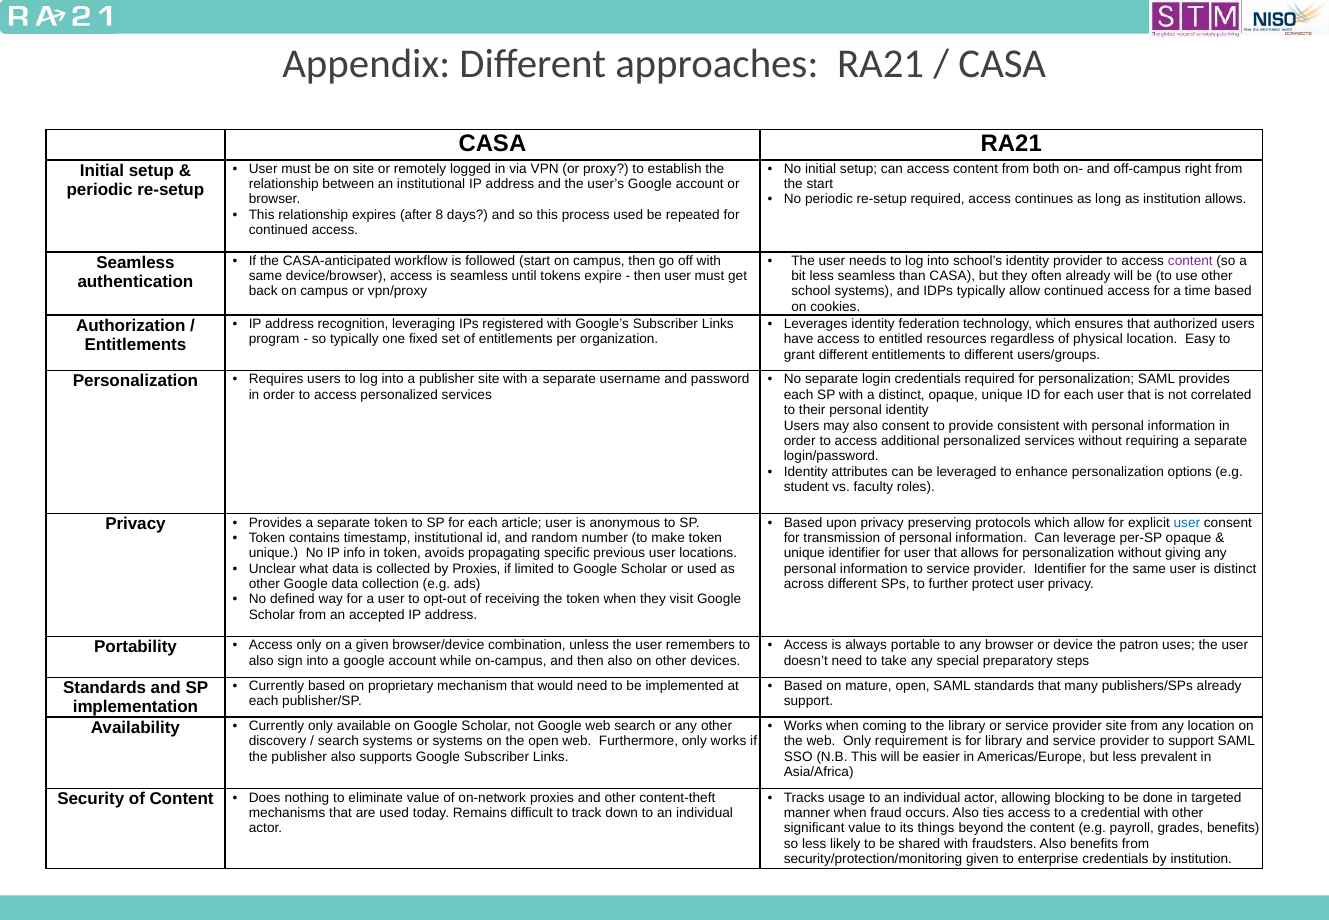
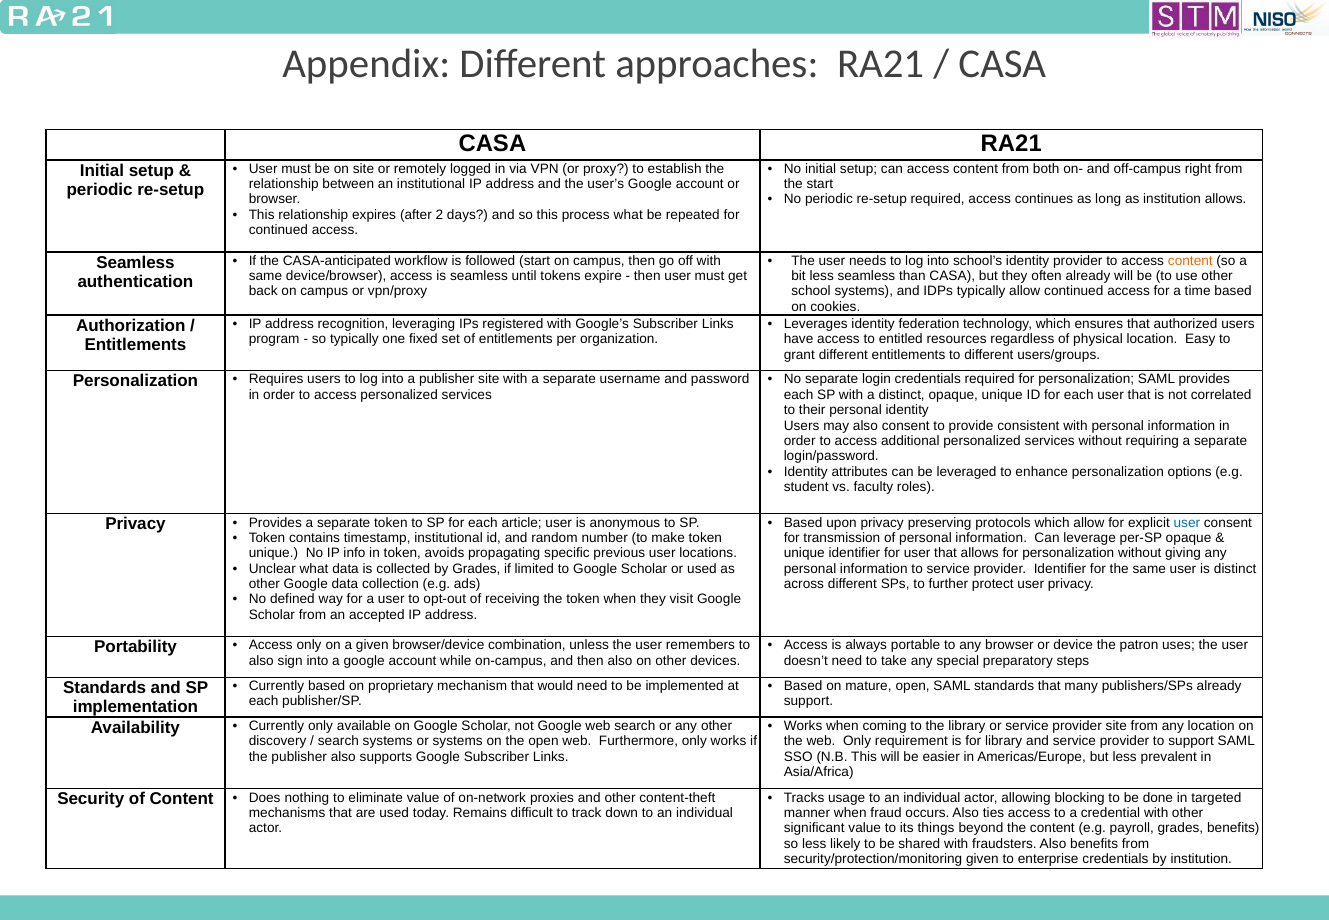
8: 8 -> 2 (440, 215)
process used: used -> what (628, 215)
content colour: purple -> orange (1190, 261)
by Proxies: Proxies -> Grades (476, 569)
